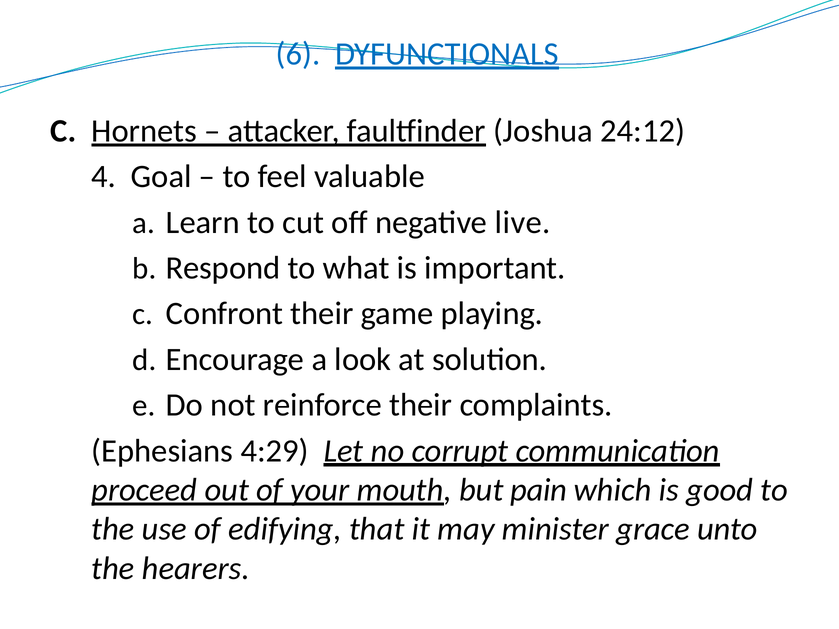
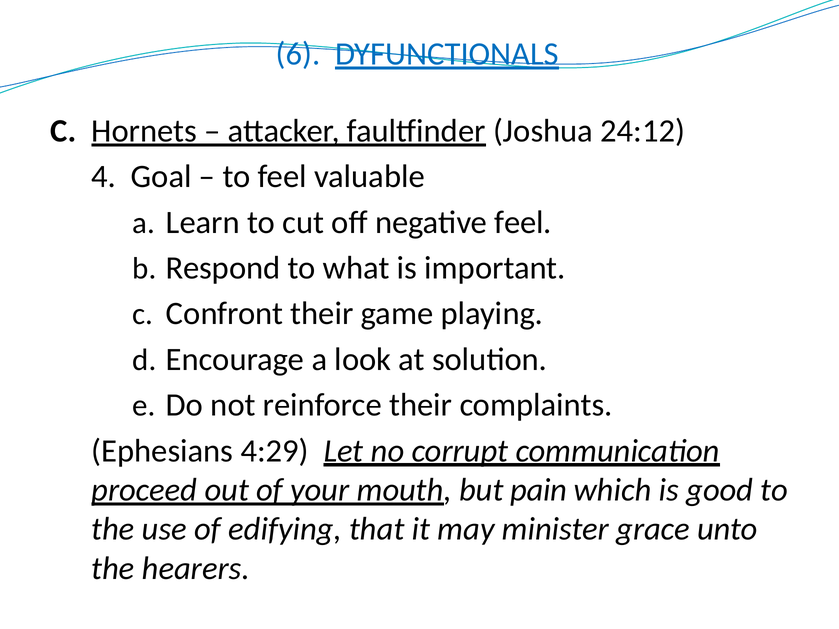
negative live: live -> feel (523, 222)
